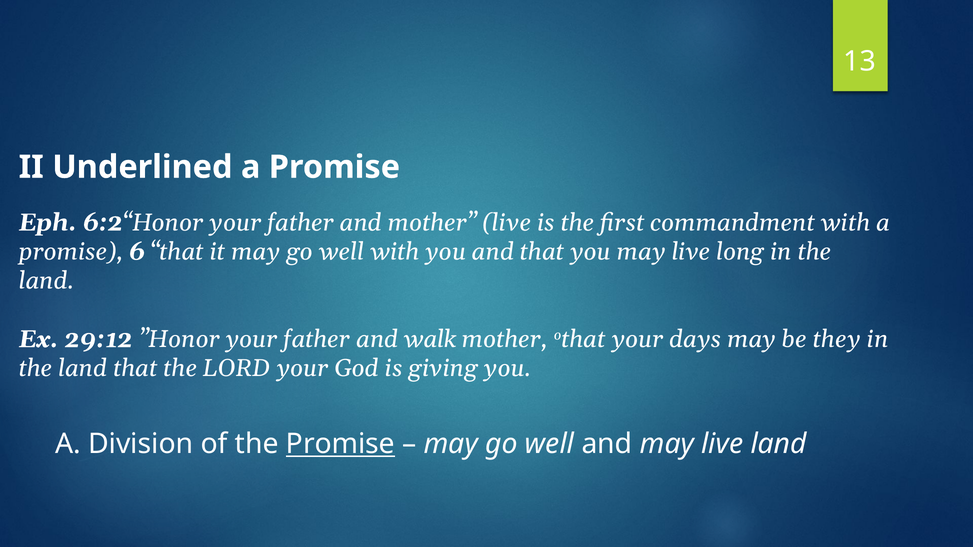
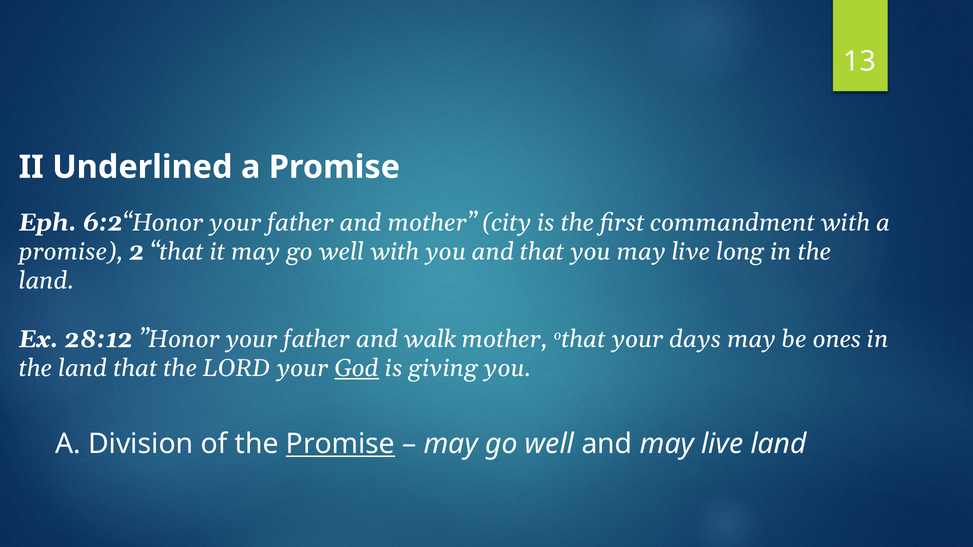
mother live: live -> city (507, 223)
6: 6 -> 2 (137, 252)
29:12: 29:12 -> 28:12 (99, 339)
they: they -> ones (837, 339)
God underline: none -> present (357, 369)
